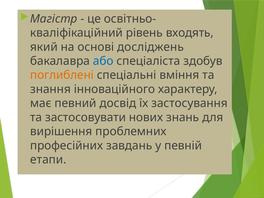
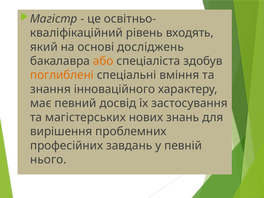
або colour: blue -> orange (103, 61)
застосовувати: застосовувати -> магістерських (86, 117)
етапи: етапи -> нього (48, 160)
